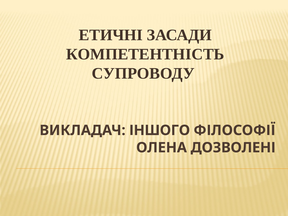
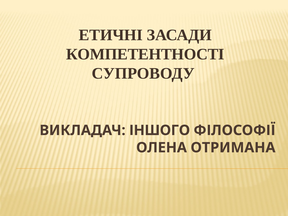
КОМПЕТЕНТНІСТЬ: КОМПЕТЕНТНІСТЬ -> КОМПЕТЕНТНОСТІ (145, 54)
ДОЗВОЛЕНІ: ДОЗВОЛЕНІ -> ОТРИМАНА (233, 148)
